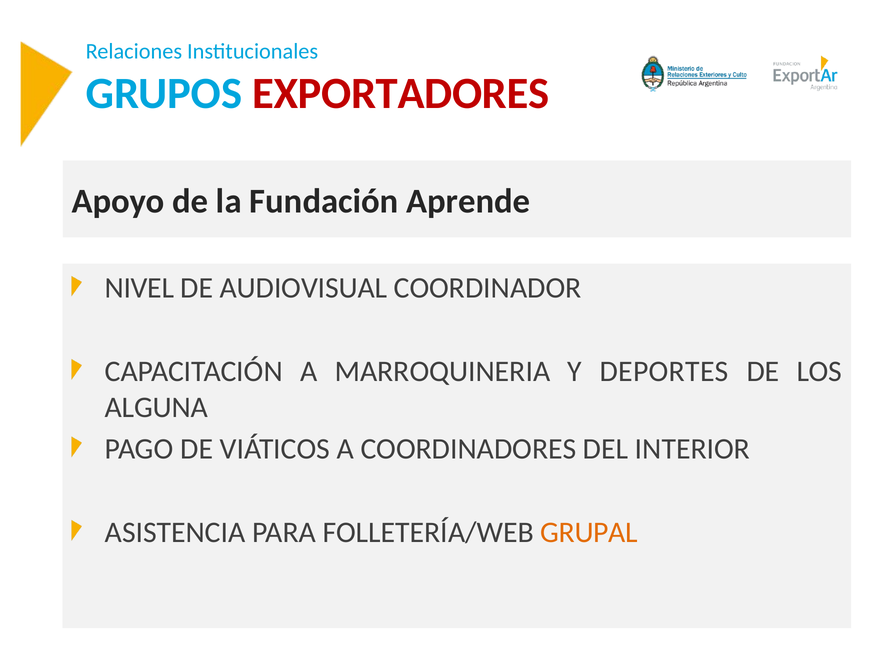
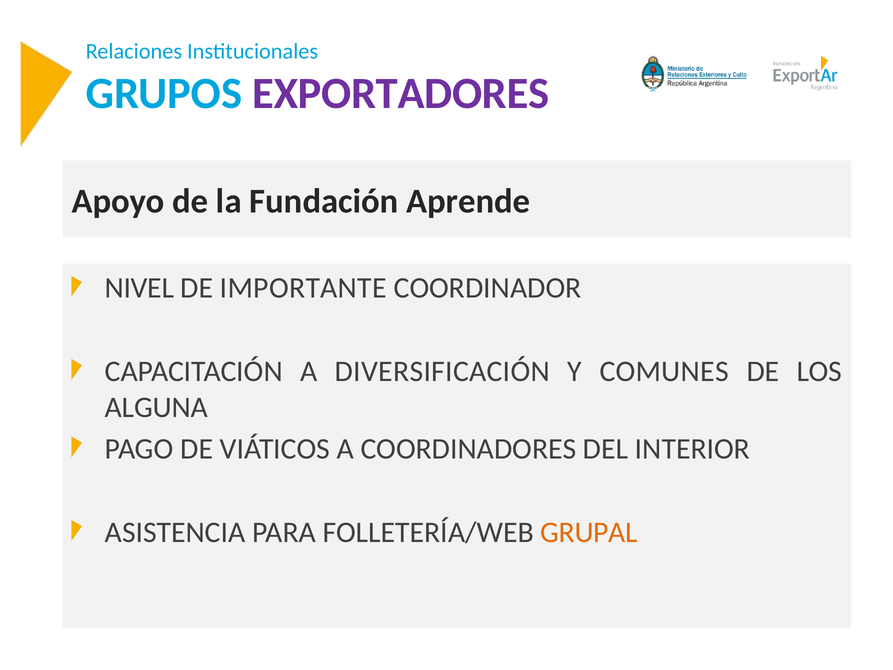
EXPORTADORES colour: red -> purple (401, 93)
AUDIOVISUAL: AUDIOVISUAL -> IMPORTANTE (303, 288)
MARROQUINERIA: MARROQUINERIA -> DIVERSIFICACIÓN (442, 371)
DEPORTES: DEPORTES -> COMUNES (664, 371)
